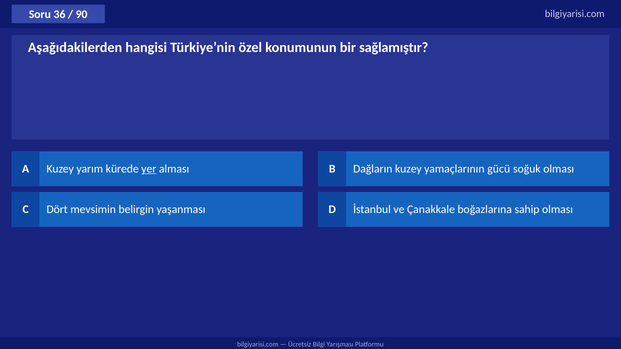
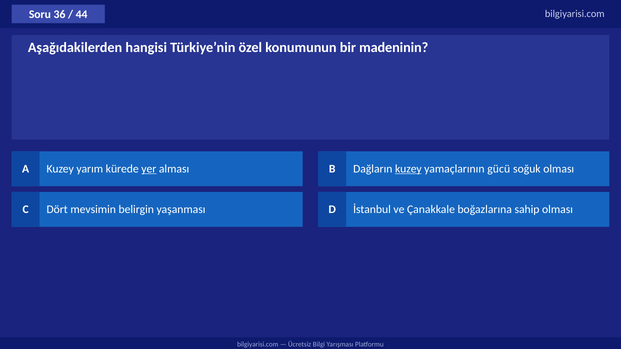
90: 90 -> 44 (82, 14)
sağlamıştır: sağlamıştır -> madeninin (394, 48)
kuzey underline: none -> present (408, 169)
